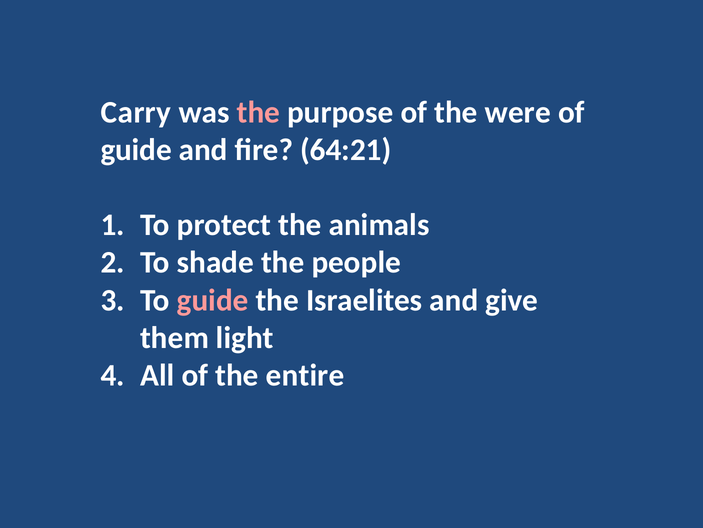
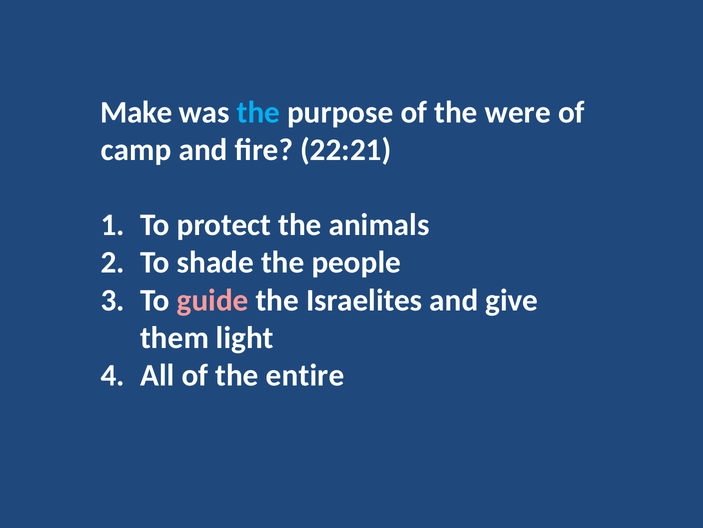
Carry: Carry -> Make (136, 112)
the colour: pink -> light blue (258, 112)
guide: guide -> camp (136, 150)
64:21: 64:21 -> 22:21 (346, 150)
